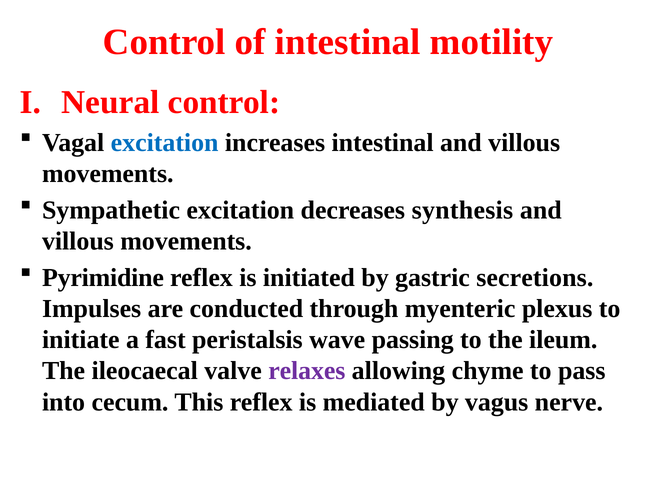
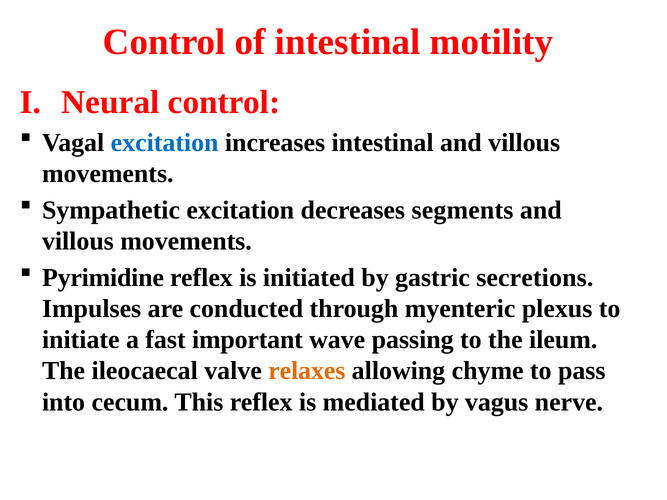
synthesis: synthesis -> segments (462, 210)
peristalsis: peristalsis -> important (247, 340)
relaxes colour: purple -> orange (307, 371)
